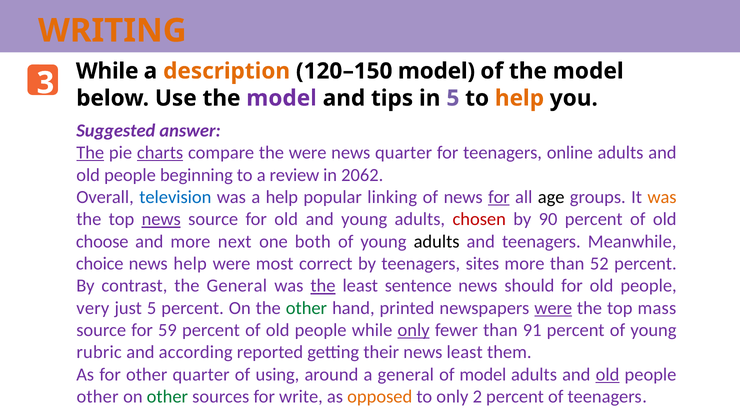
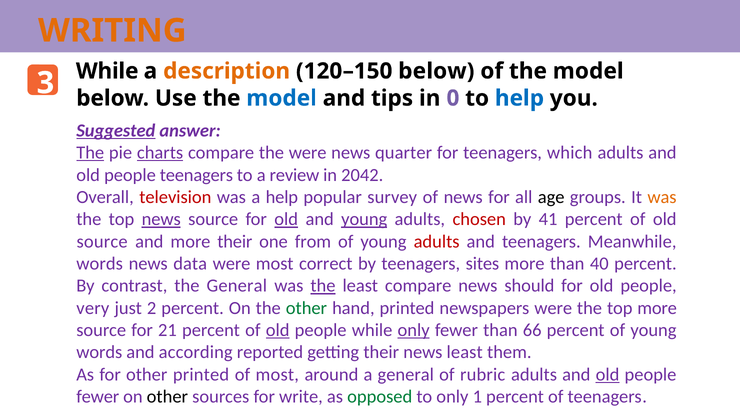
120–150 model: model -> below (436, 71)
model colour: purple -> blue (282, 98)
in 5: 5 -> 0 (453, 98)
help colour: orange -> blue (519, 98)
Suggested underline: none -> present (116, 131)
online: online -> which (570, 153)
people beginning: beginning -> teenagers (196, 175)
2062: 2062 -> 2042 (362, 175)
television colour: blue -> red (175, 197)
linking: linking -> survey (392, 197)
for underline: present -> none (499, 197)
old underline: none -> present (286, 219)
young underline: none -> present (364, 219)
90: 90 -> 41 (548, 219)
choose: choose -> source (102, 242)
more next: next -> their (235, 242)
both: both -> from (313, 242)
adults colour: black -> red (437, 242)
choice: choice -> words (100, 264)
news help: help -> data (190, 264)
52: 52 -> 40 (599, 264)
least sentence: sentence -> compare (418, 286)
just 5: 5 -> 2 (152, 308)
were underline: present -> none (553, 308)
top mass: mass -> more (657, 308)
59: 59 -> 21 (167, 330)
old underline: none -> present (278, 330)
91: 91 -> 66 (532, 330)
rubric: rubric -> words (99, 353)
other quarter: quarter -> printed (201, 375)
of using: using -> most (277, 375)
of model: model -> rubric (483, 375)
other: other -> fewer (98, 397)
other colour: green -> black (167, 397)
opposed colour: orange -> green (380, 397)
2: 2 -> 1 (477, 397)
